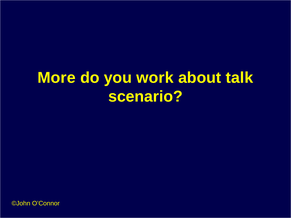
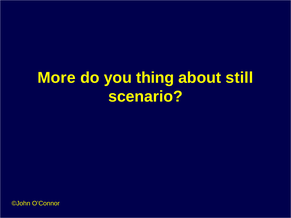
work: work -> thing (155, 78)
talk: talk -> still (239, 78)
